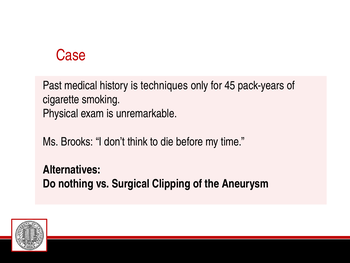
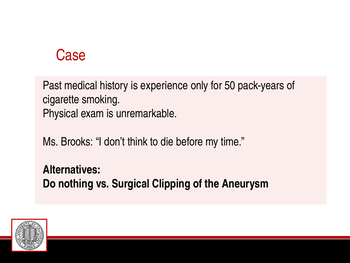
techniques: techniques -> experience (164, 85)
45: 45 -> 50 (230, 85)
